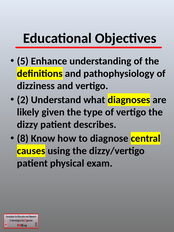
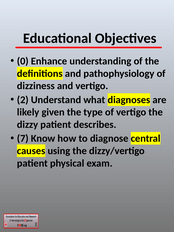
5: 5 -> 0 (23, 61)
8: 8 -> 7 (23, 138)
